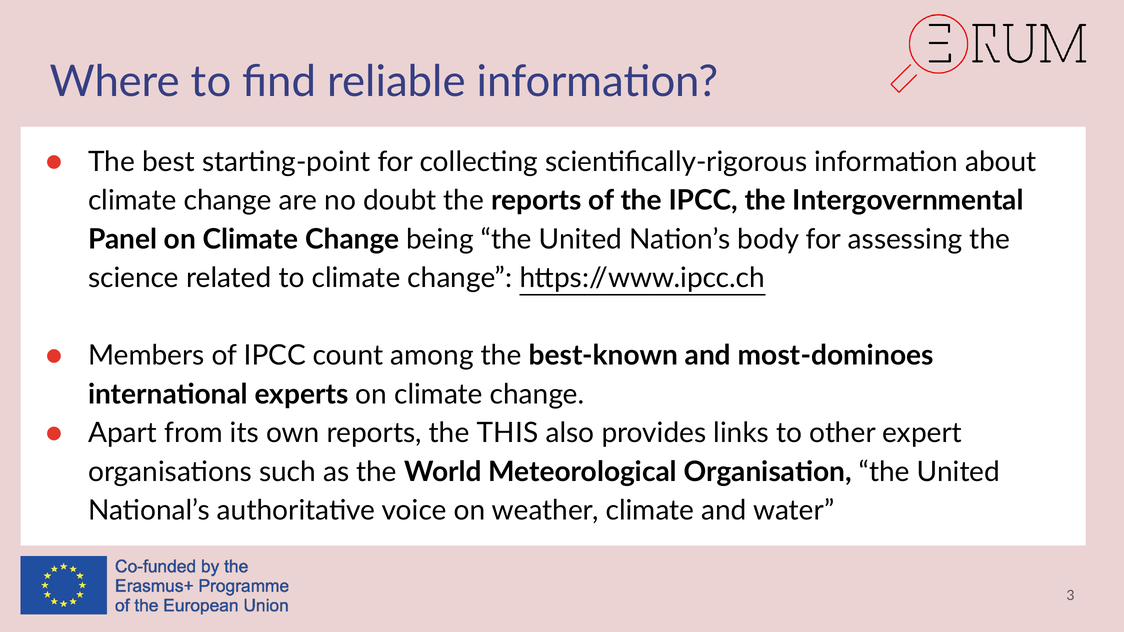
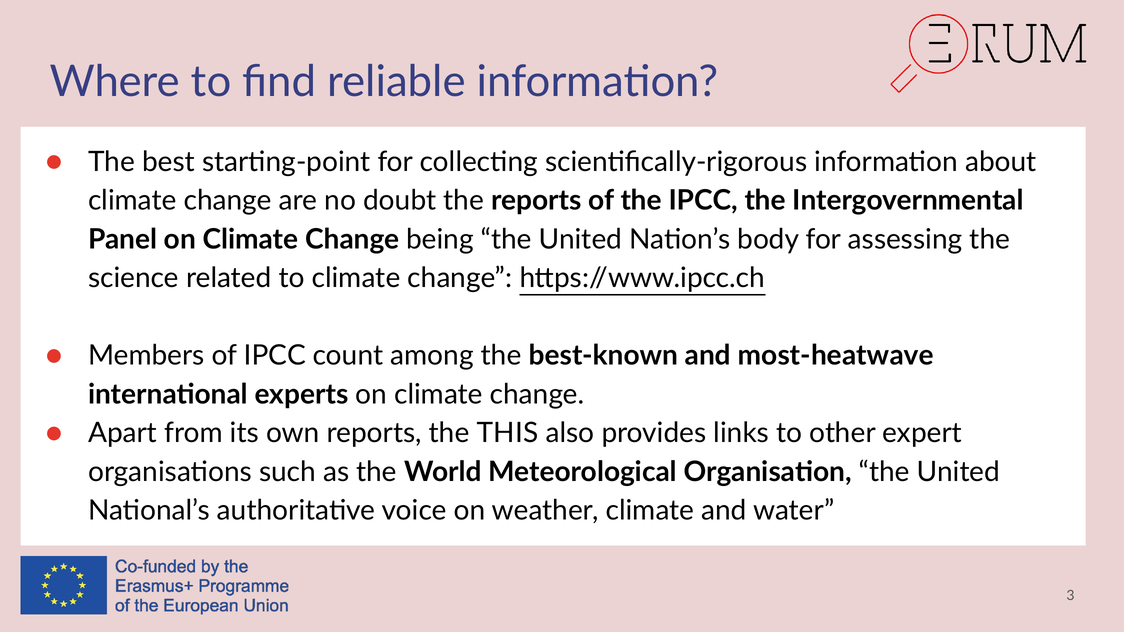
most-dominoes: most-dominoes -> most-heatwave (836, 356)
